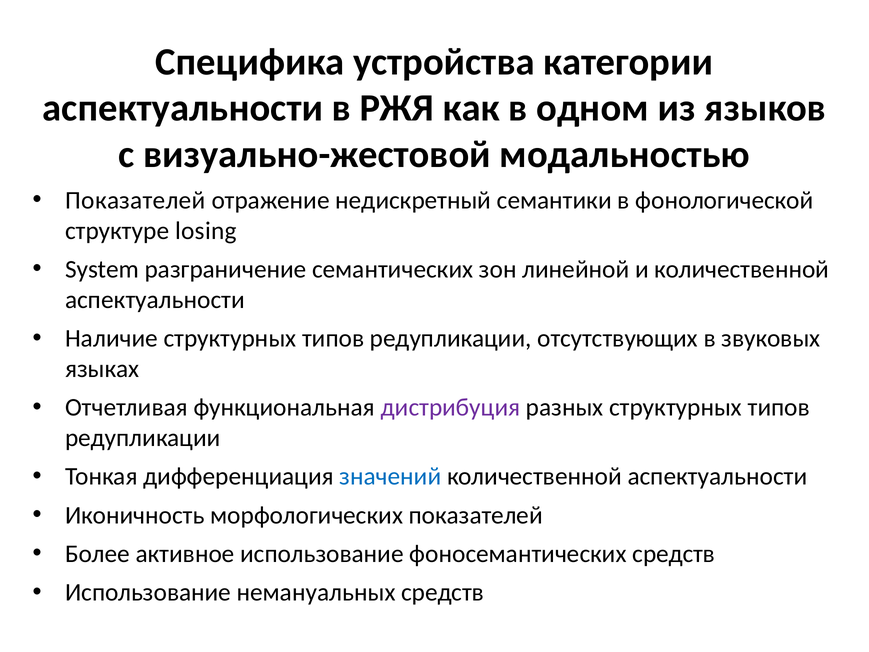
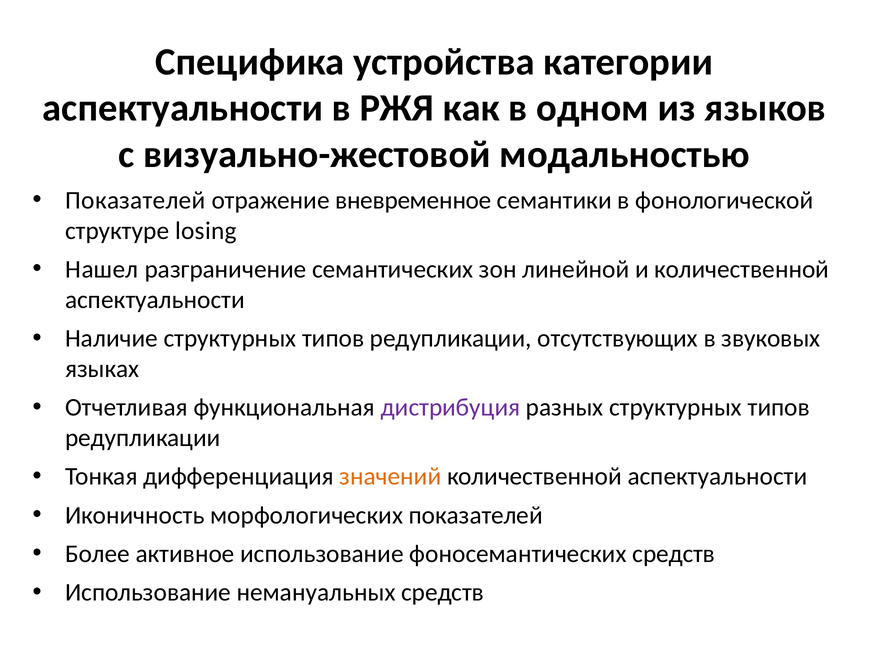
недискретный: недискретный -> вневременное (413, 200)
System: System -> Нашел (102, 269)
значений colour: blue -> orange (390, 476)
